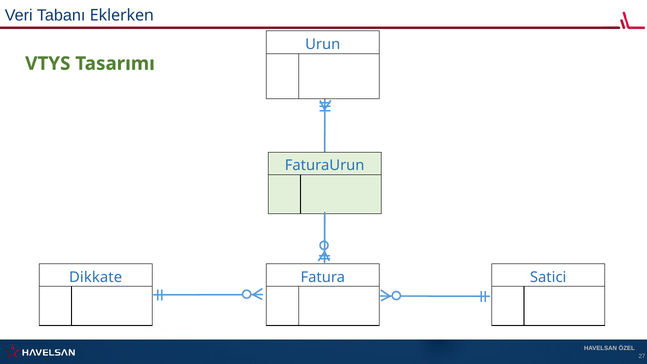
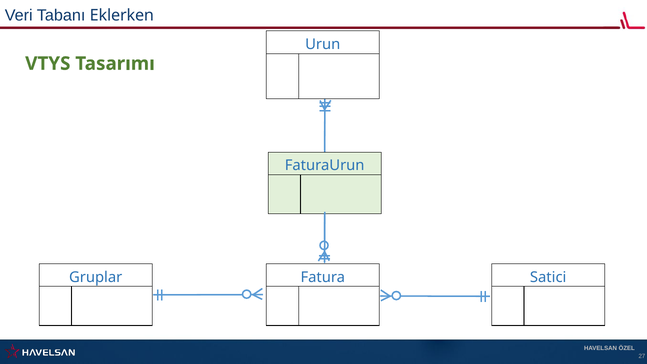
Dikkate: Dikkate -> Gruplar (96, 277)
